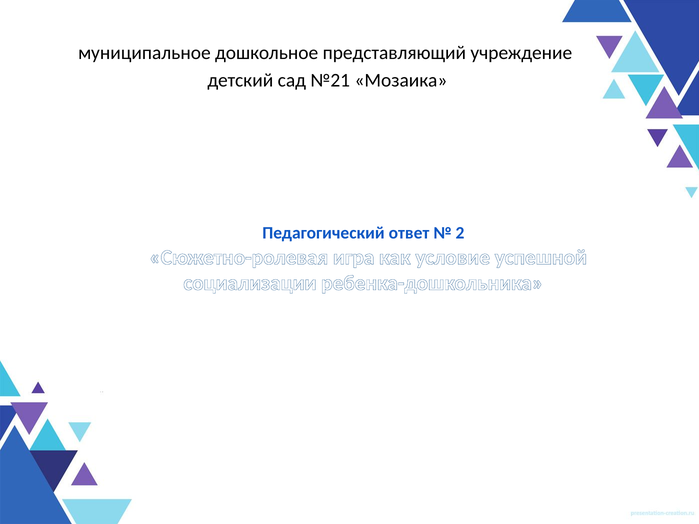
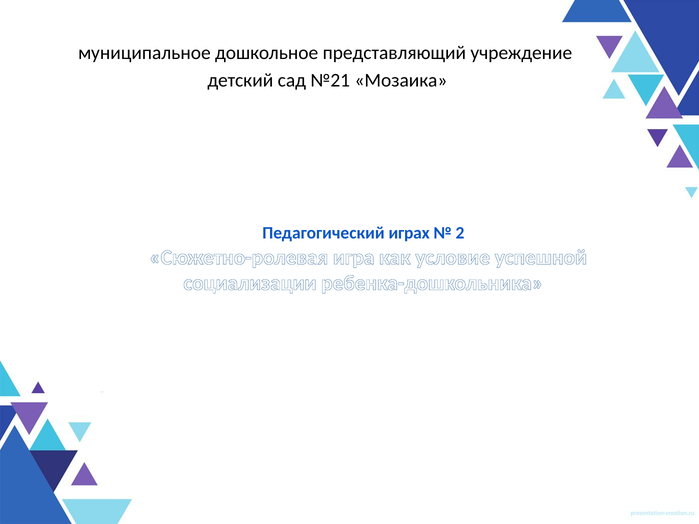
ответ: ответ -> играх (409, 233)
